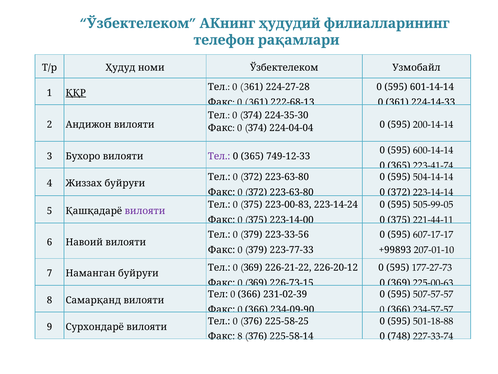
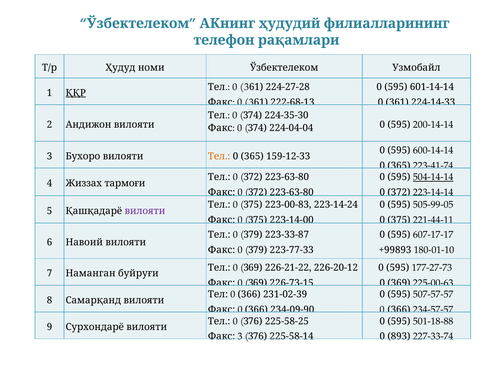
Тел colour: purple -> orange (219, 156)
749-12-33: 749-12-33 -> 159-12-33 (288, 156)
504-14-14 underline: none -> present (433, 177)
Жиззах буйруғи: буйруғи -> тармоғи (125, 183)
223-33-56: 223-33-56 -> 223-33-87 (287, 234)
207-01-10: 207-01-10 -> 180-01-10 (434, 250)
Факс 8: 8 -> 3 (240, 336)
748: 748 -> 893 (399, 336)
